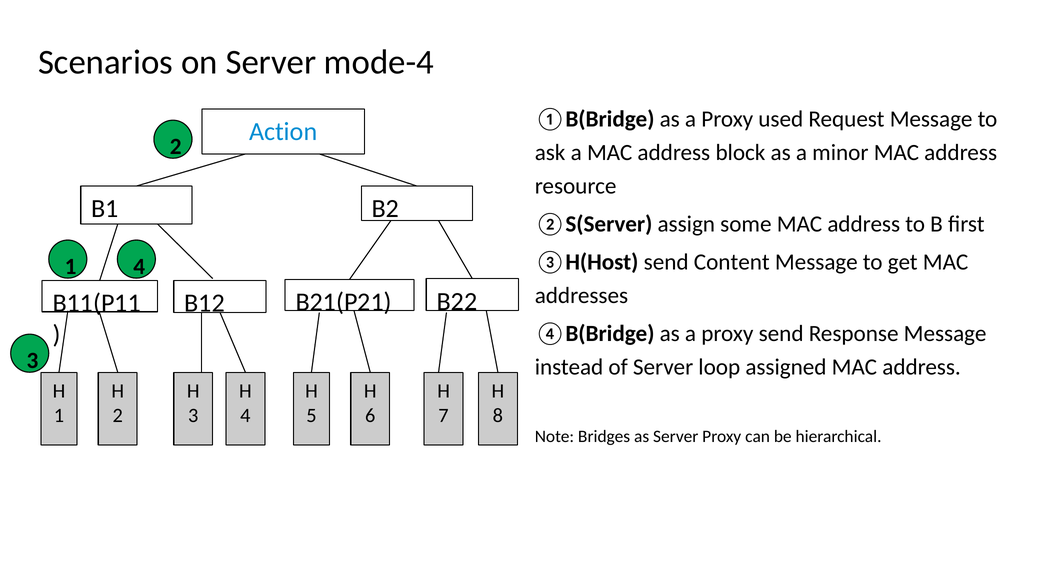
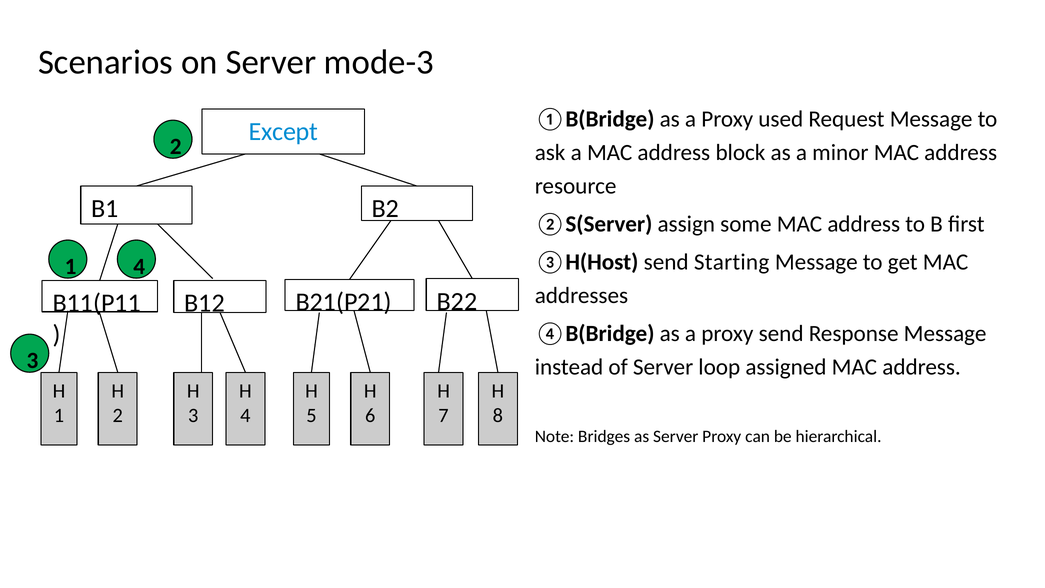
mode-4: mode-4 -> mode-3 (379, 62)
Action: Action -> Except (283, 132)
Content: Content -> Starting (732, 262)
